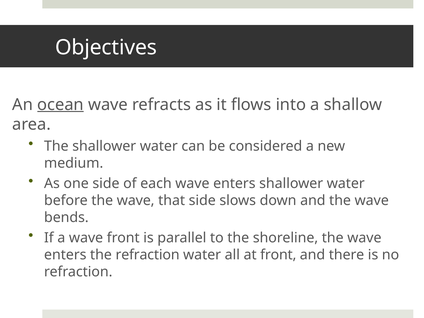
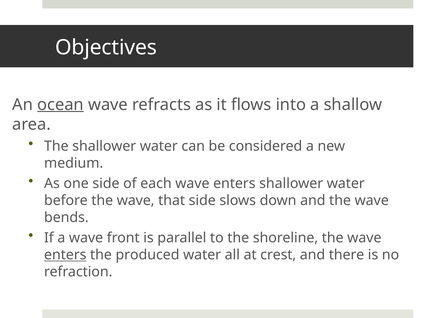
enters underline: none -> present (65, 255)
the refraction: refraction -> produced (148, 255)
at front: front -> crest (278, 255)
